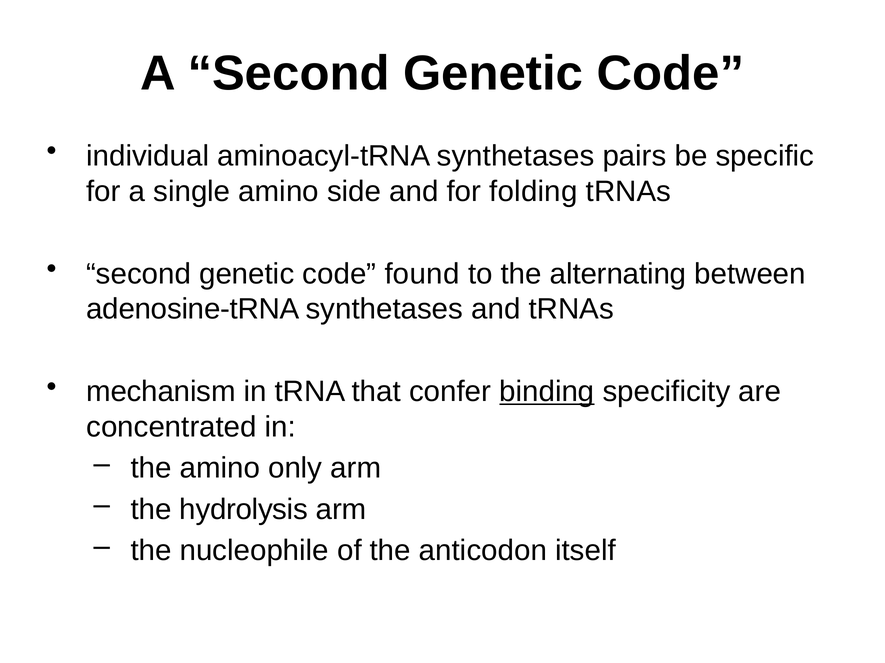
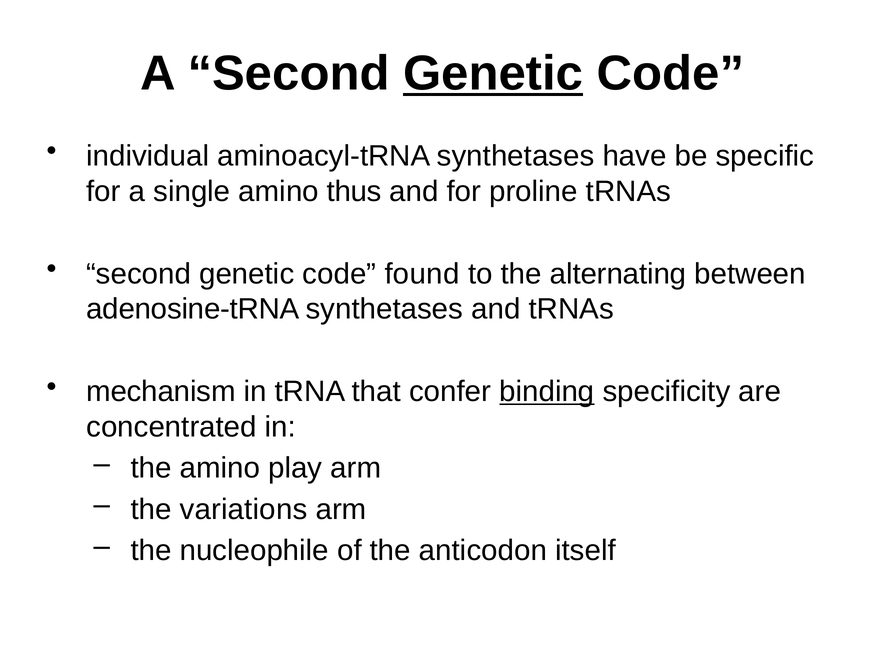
Genetic underline: none -> present (493, 73)
pairs: pairs -> have (635, 156)
side: side -> thus (354, 192)
folding: folding -> proline (533, 192)
only: only -> play (295, 469)
hydrolysis: hydrolysis -> variations (243, 510)
